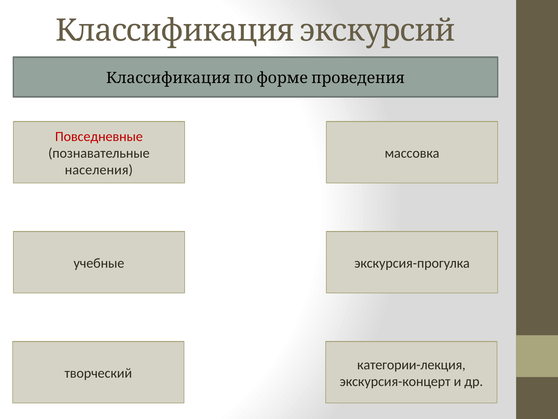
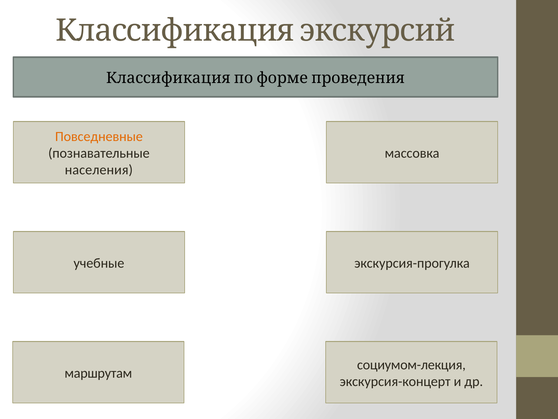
Повседневные colour: red -> orange (99, 136)
категории-лекция: категории-лекция -> социумом-лекция (411, 364)
творческий: творческий -> маршрутам (98, 373)
